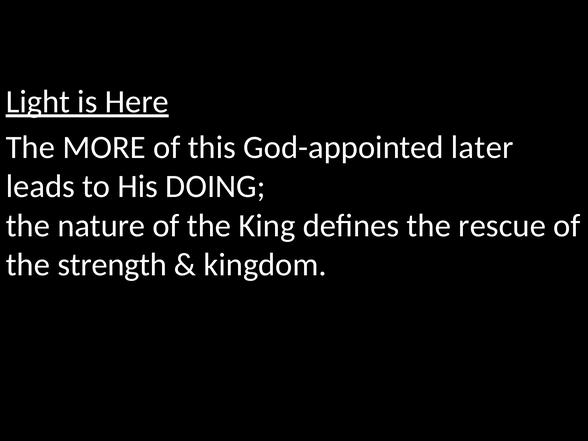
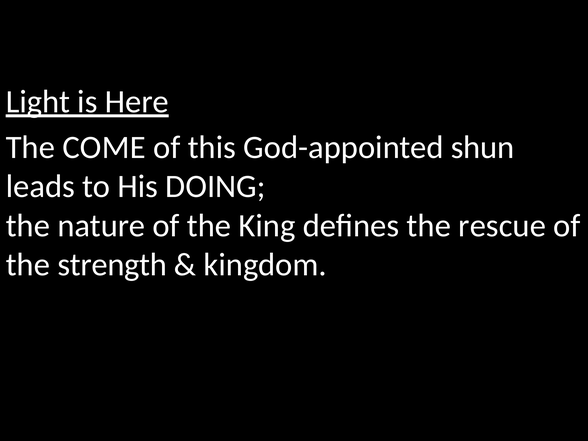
MORE: MORE -> COME (104, 147)
later: later -> shun (483, 147)
